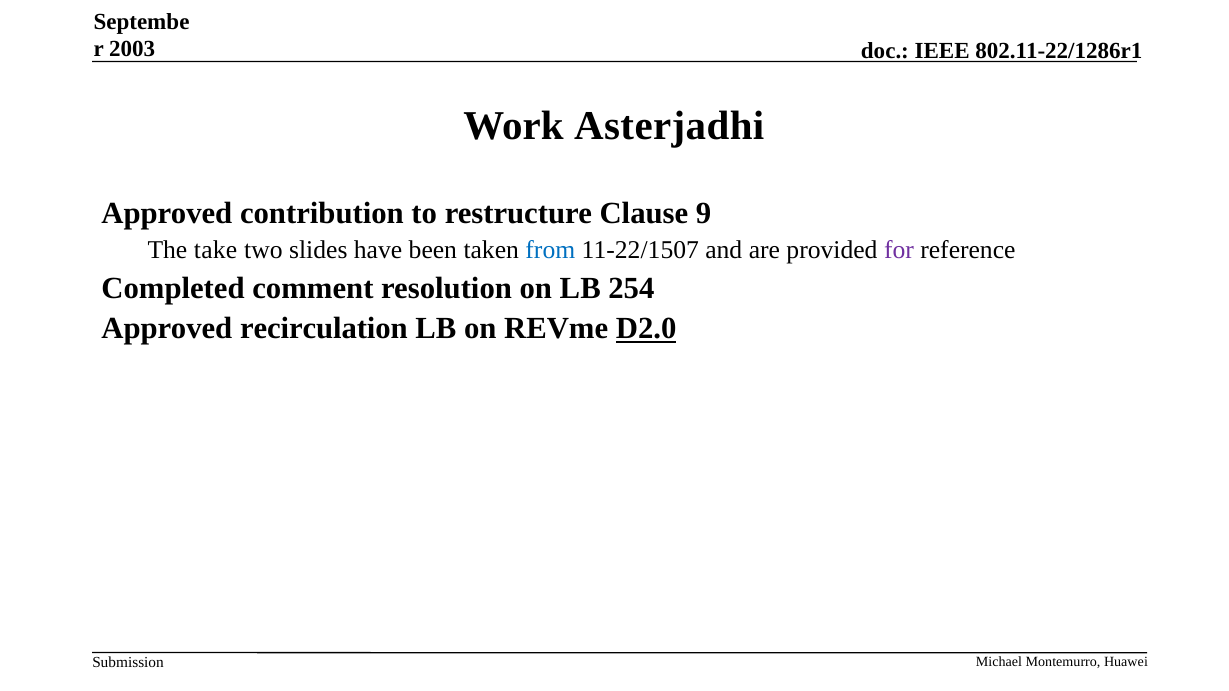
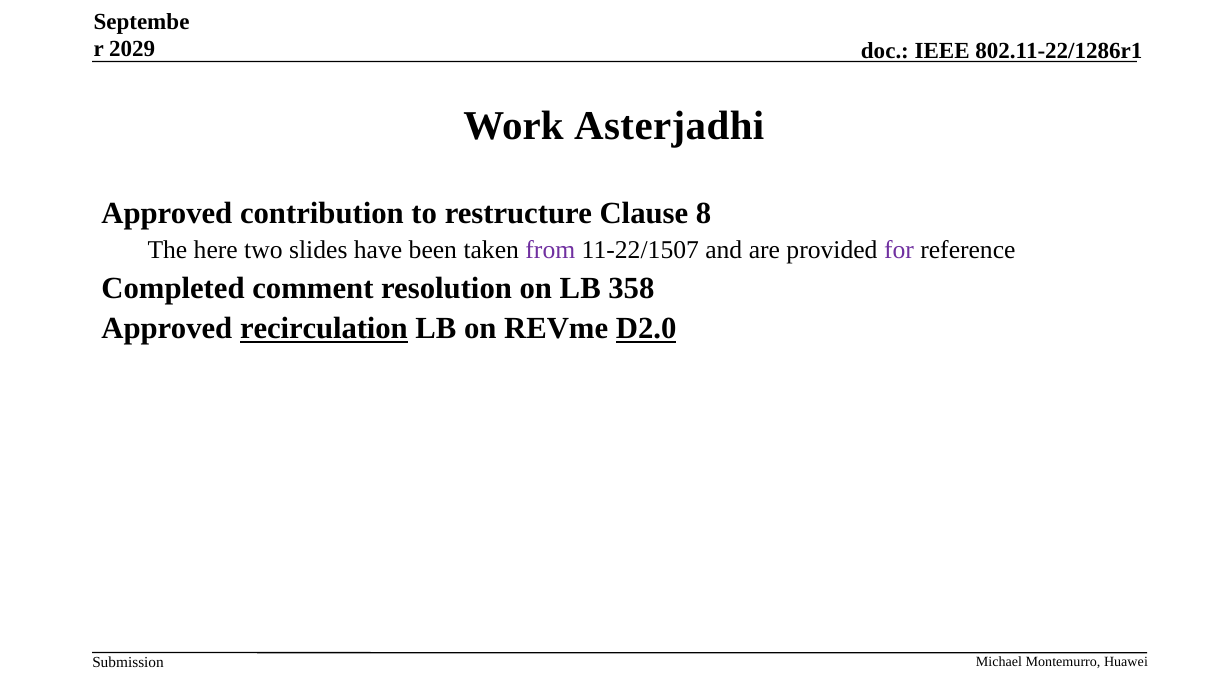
2003: 2003 -> 2029 (132, 49)
9: 9 -> 8 (704, 213)
take: take -> here (216, 250)
from colour: blue -> purple (550, 250)
254: 254 -> 358 (631, 288)
recirculation underline: none -> present (324, 329)
